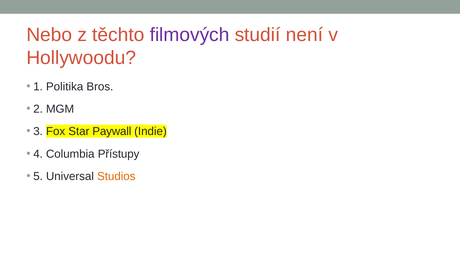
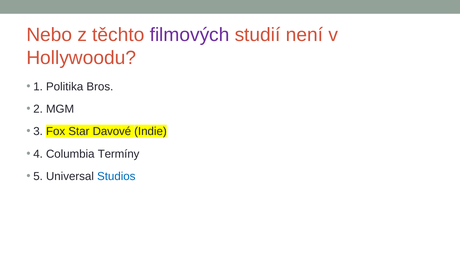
Paywall: Paywall -> Davové (112, 131)
Přístupy: Přístupy -> Termíny (119, 154)
Studios colour: orange -> blue (116, 176)
